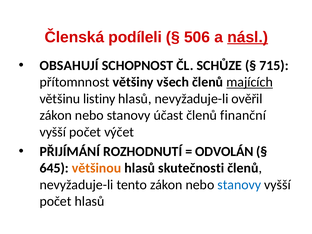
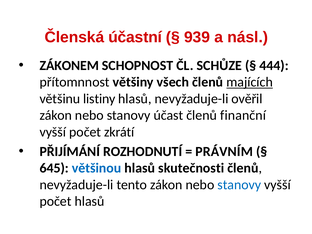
podíleli: podíleli -> účastní (135, 37)
506: 506 -> 939 (197, 37)
násl underline: present -> none (248, 37)
OBSAHUJÍ: OBSAHUJÍ -> ZÁKONEM (69, 65)
715: 715 -> 444 (274, 65)
výčet: výčet -> zkrátí (119, 132)
ODVOLÁN: ODVOLÁN -> PRÁVNÍM (224, 151)
většinou colour: orange -> blue (97, 168)
